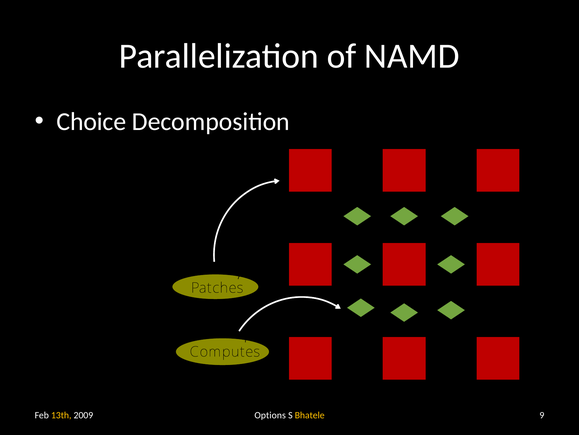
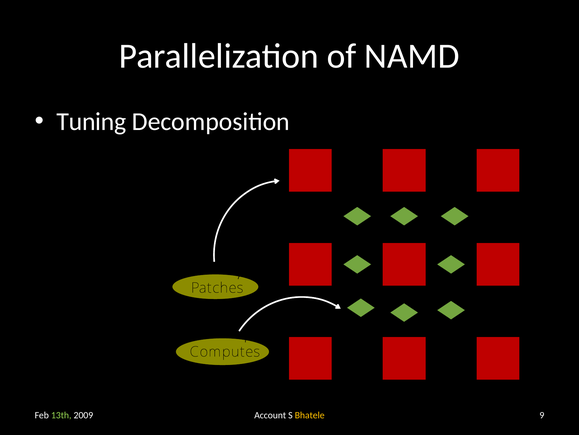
Choice: Choice -> Tuning (91, 121)
Options: Options -> Account (270, 415)
13th colour: yellow -> light green (61, 415)
